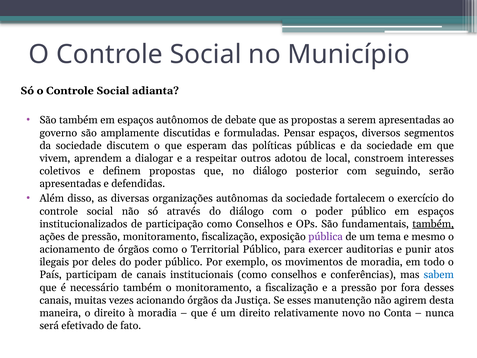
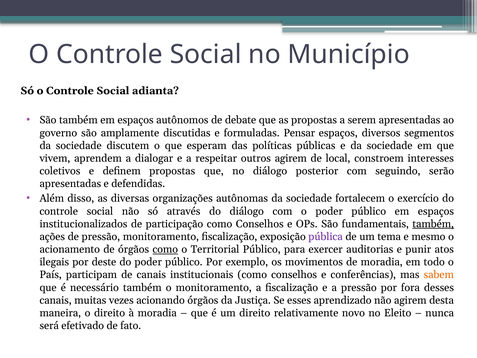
outros adotou: adotou -> agirem (291, 158)
como underline: none -> present (165, 249)
deles: deles -> deste (104, 262)
sabem colour: blue -> orange (439, 275)
manutenção: manutenção -> aprendizado (343, 300)
Conta: Conta -> Eleito (398, 313)
